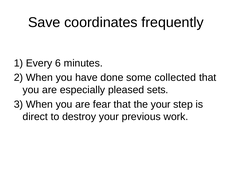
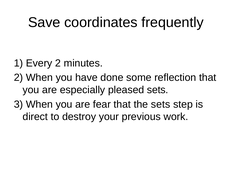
Every 6: 6 -> 2 (58, 63)
collected: collected -> reflection (175, 78)
the your: your -> sets (161, 104)
